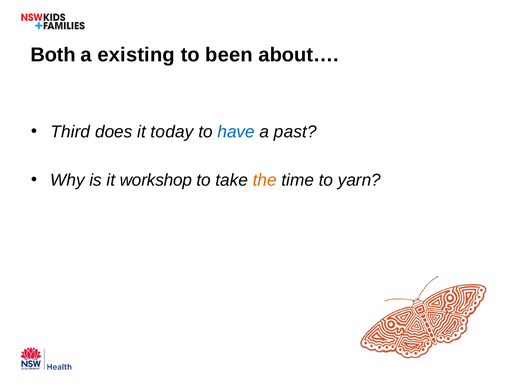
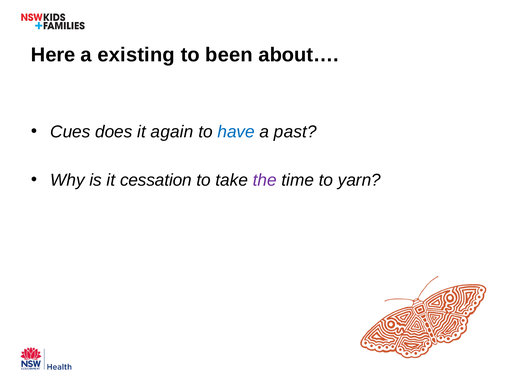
Both: Both -> Here (53, 55)
Third: Third -> Cues (70, 132)
today: today -> again (172, 132)
workshop: workshop -> cessation (156, 180)
the colour: orange -> purple (265, 180)
